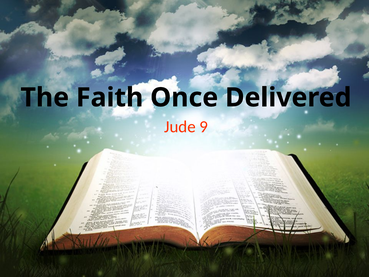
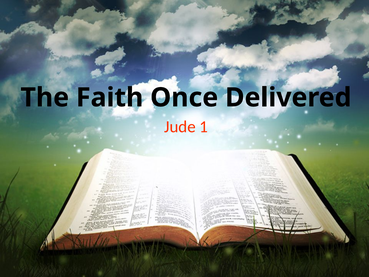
9: 9 -> 1 (204, 127)
